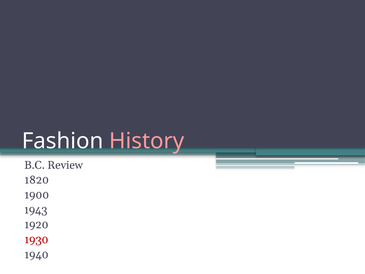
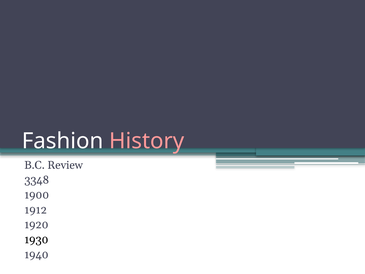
1820: 1820 -> 3348 (37, 180)
1943: 1943 -> 1912 (36, 210)
1930 colour: red -> black (36, 239)
